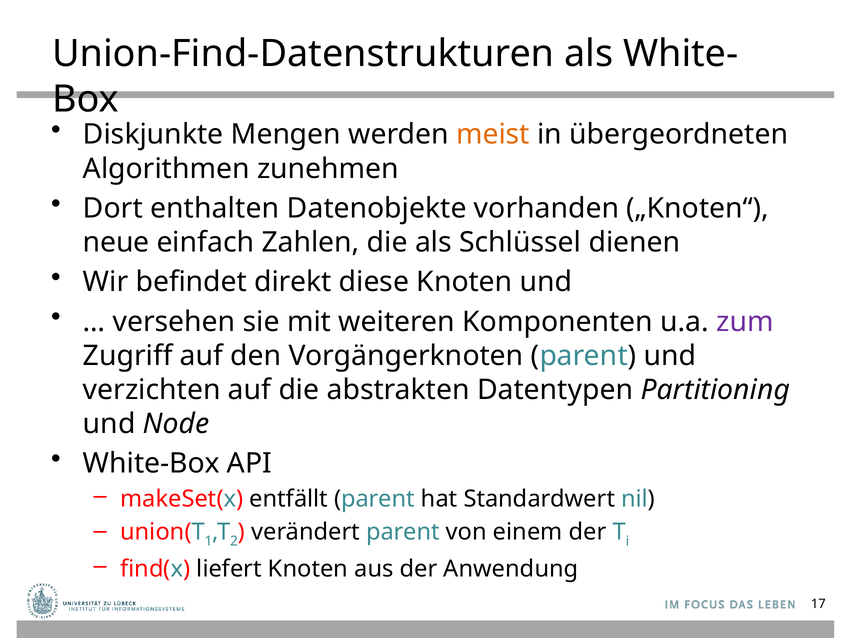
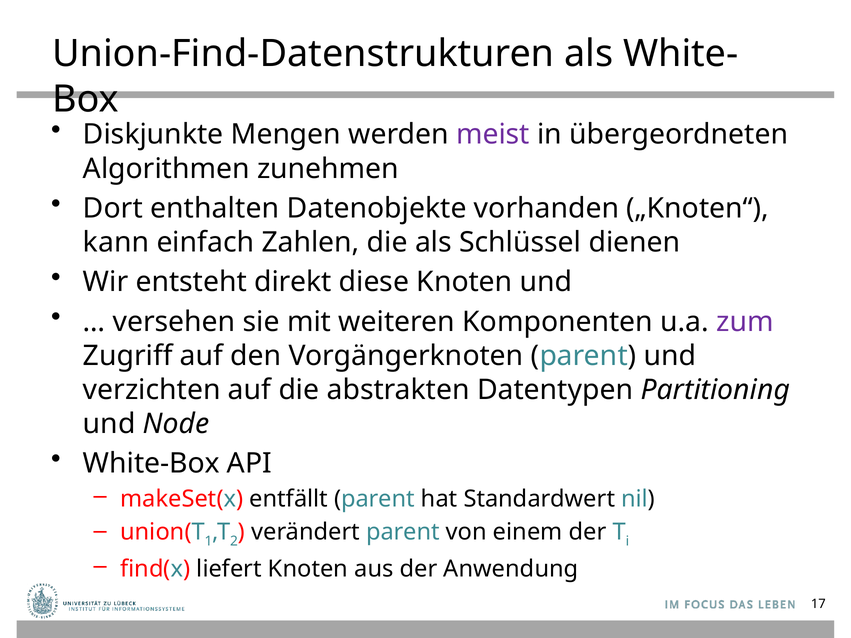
meist colour: orange -> purple (493, 135)
neue: neue -> kann (116, 242)
befindet: befindet -> entsteht (191, 282)
